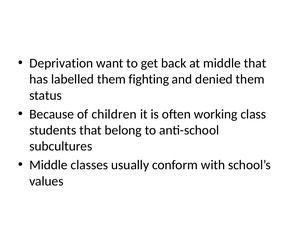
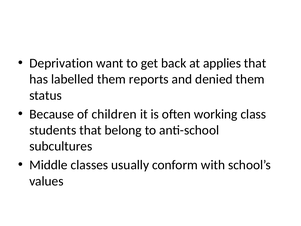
at middle: middle -> applies (222, 63)
fighting: fighting -> reports (149, 79)
